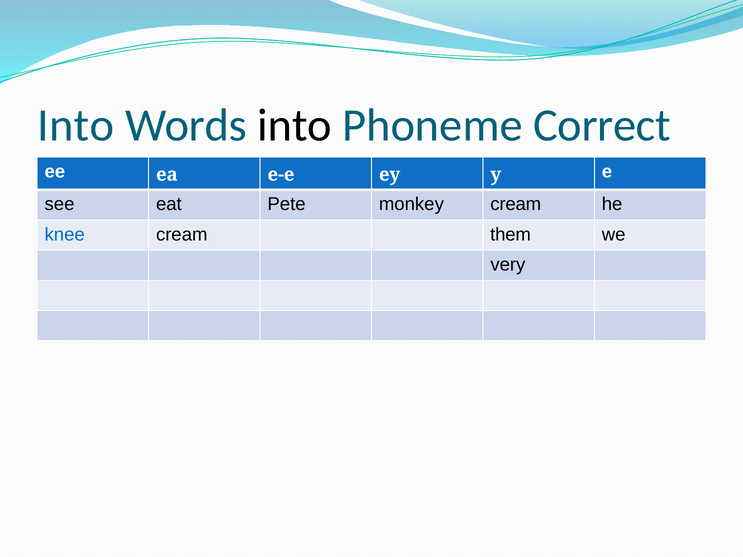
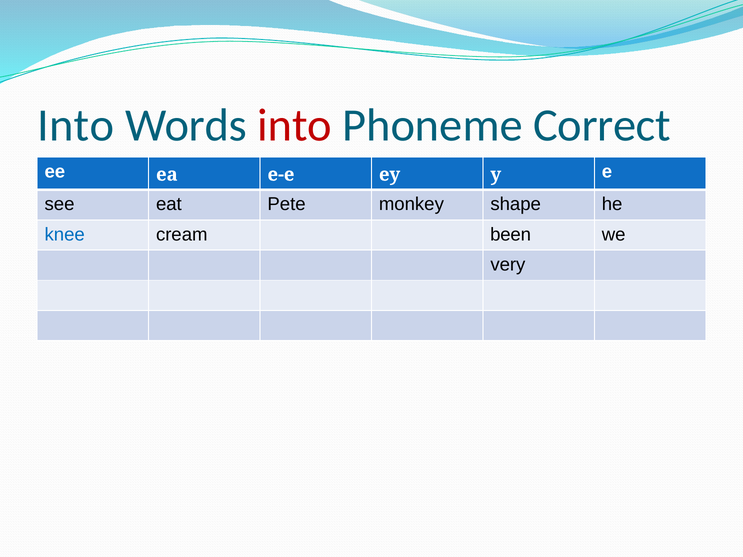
into colour: black -> red (295, 125)
monkey cream: cream -> shape (516, 204)
them: them -> been (511, 235)
